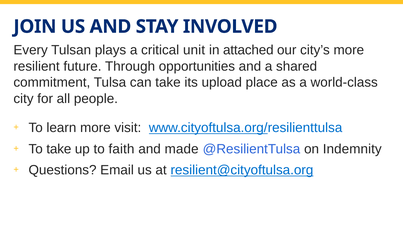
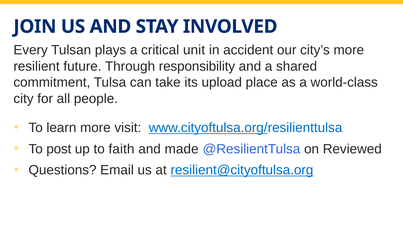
attached: attached -> accident (248, 50)
opportunities: opportunities -> responsibility (197, 66)
To take: take -> post (59, 149)
Indemnity: Indemnity -> Reviewed (352, 149)
